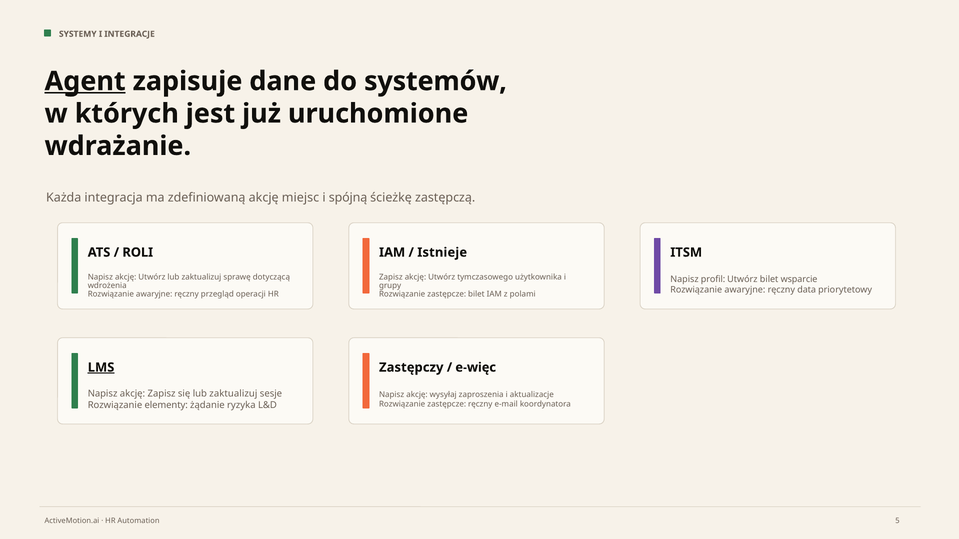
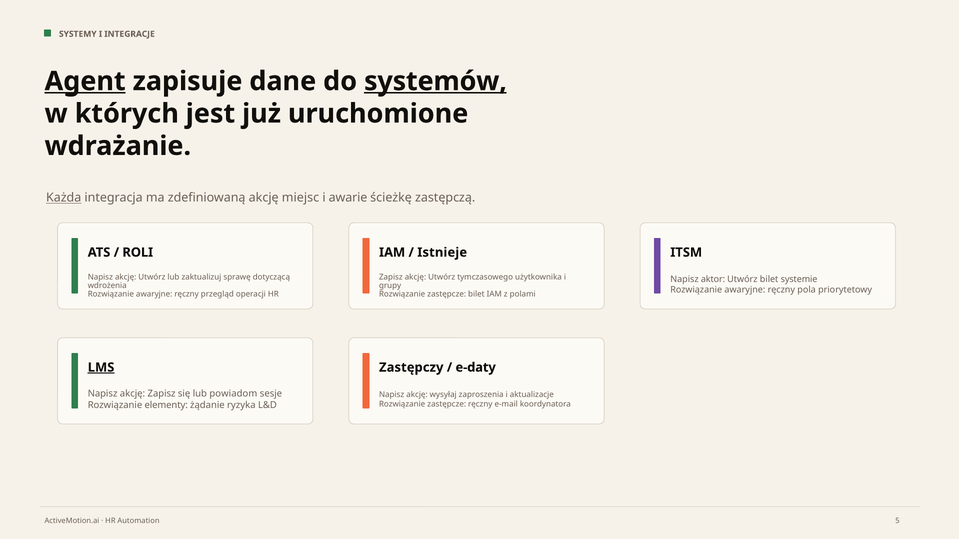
systemów underline: none -> present (435, 81)
Każda underline: none -> present (64, 198)
spójną: spójną -> awarie (348, 198)
profil: profil -> aktor (713, 279)
wsparcie: wsparcie -> systemie (799, 279)
data: data -> pola (807, 290)
e-więc: e-więc -> e-daty (476, 368)
się lub zaktualizuj: zaktualizuj -> powiadom (233, 394)
